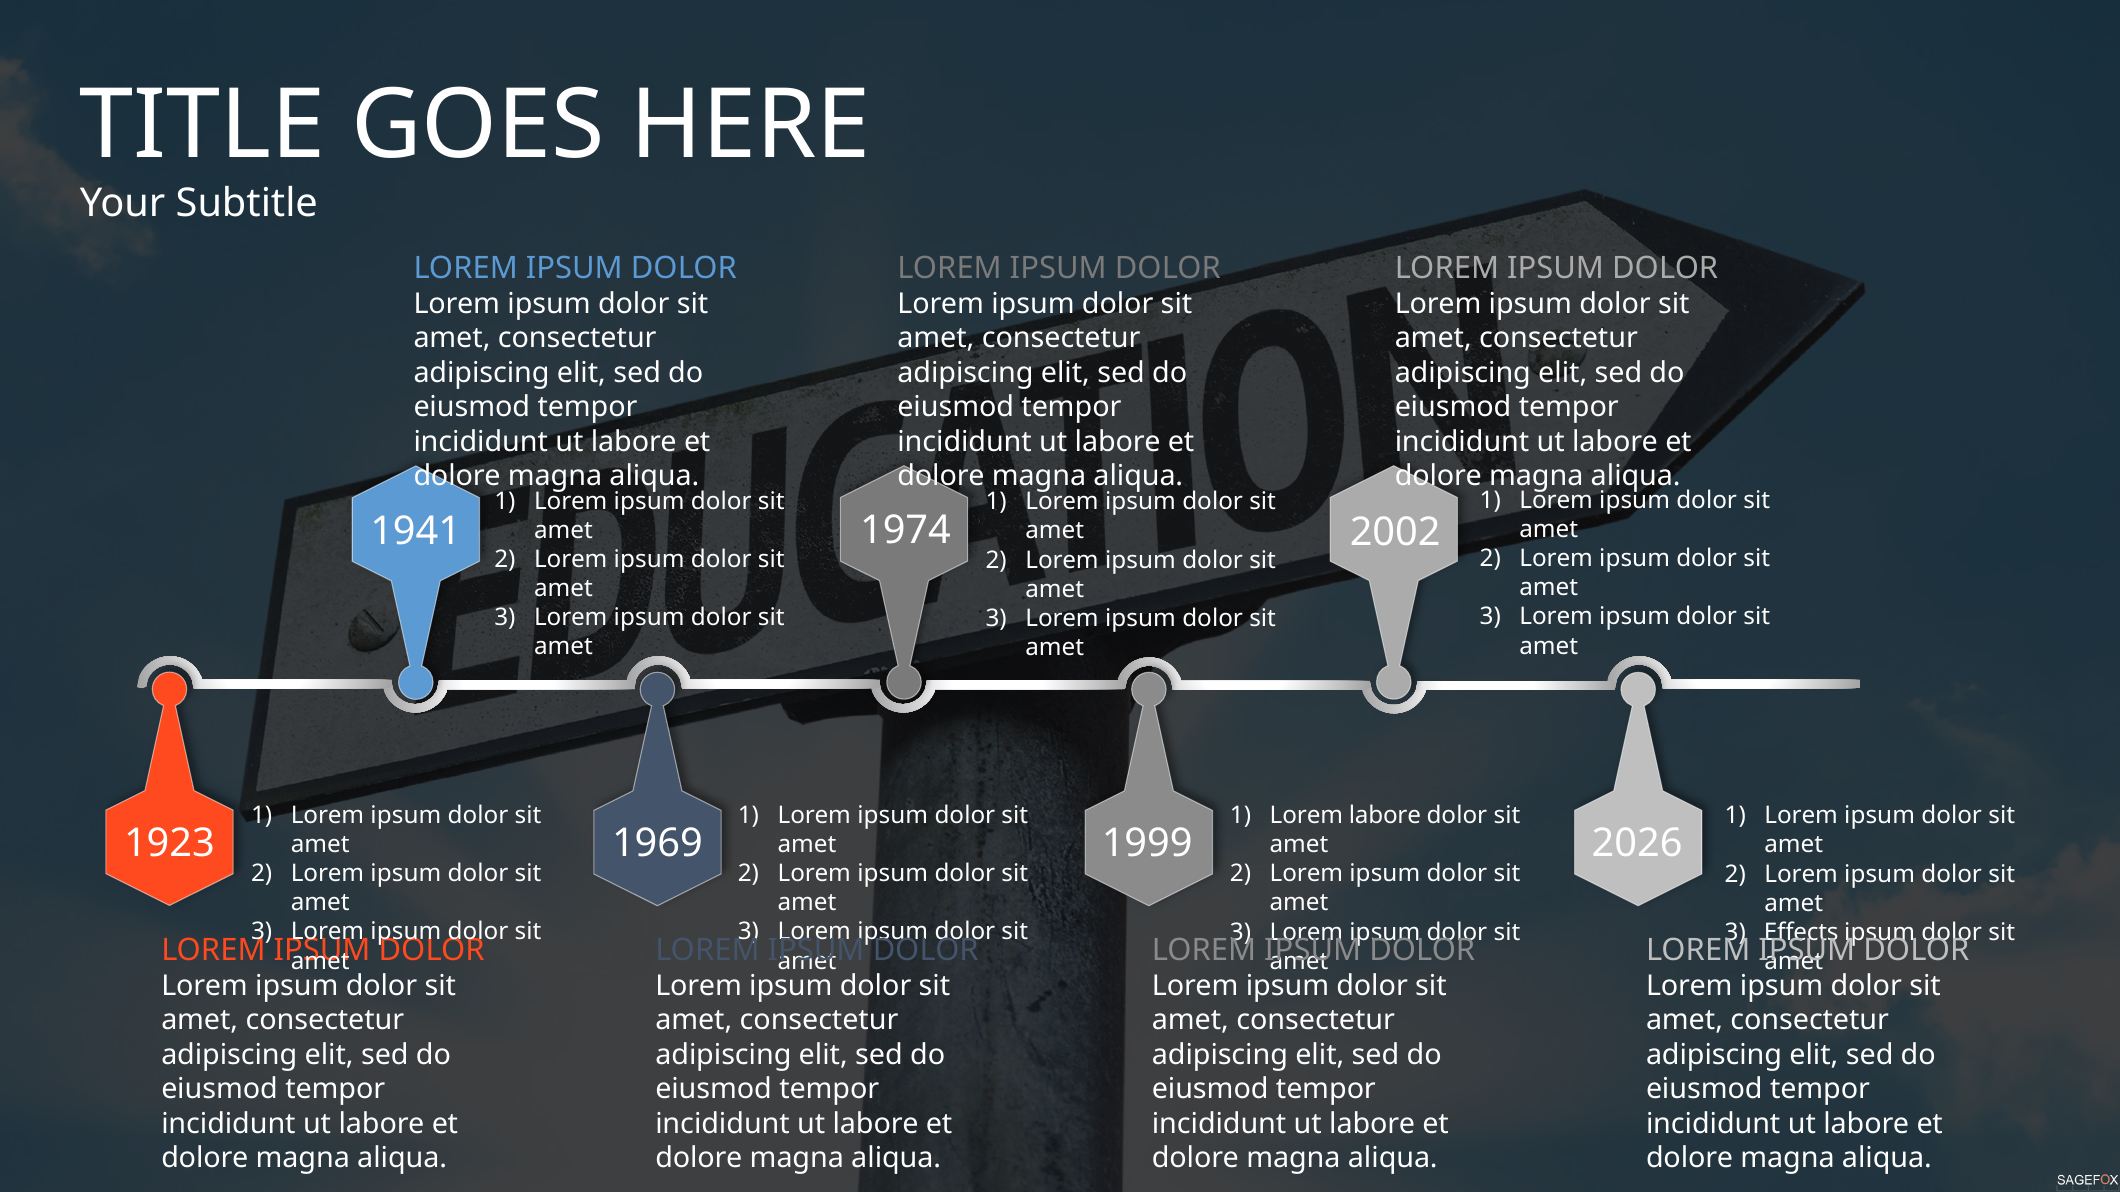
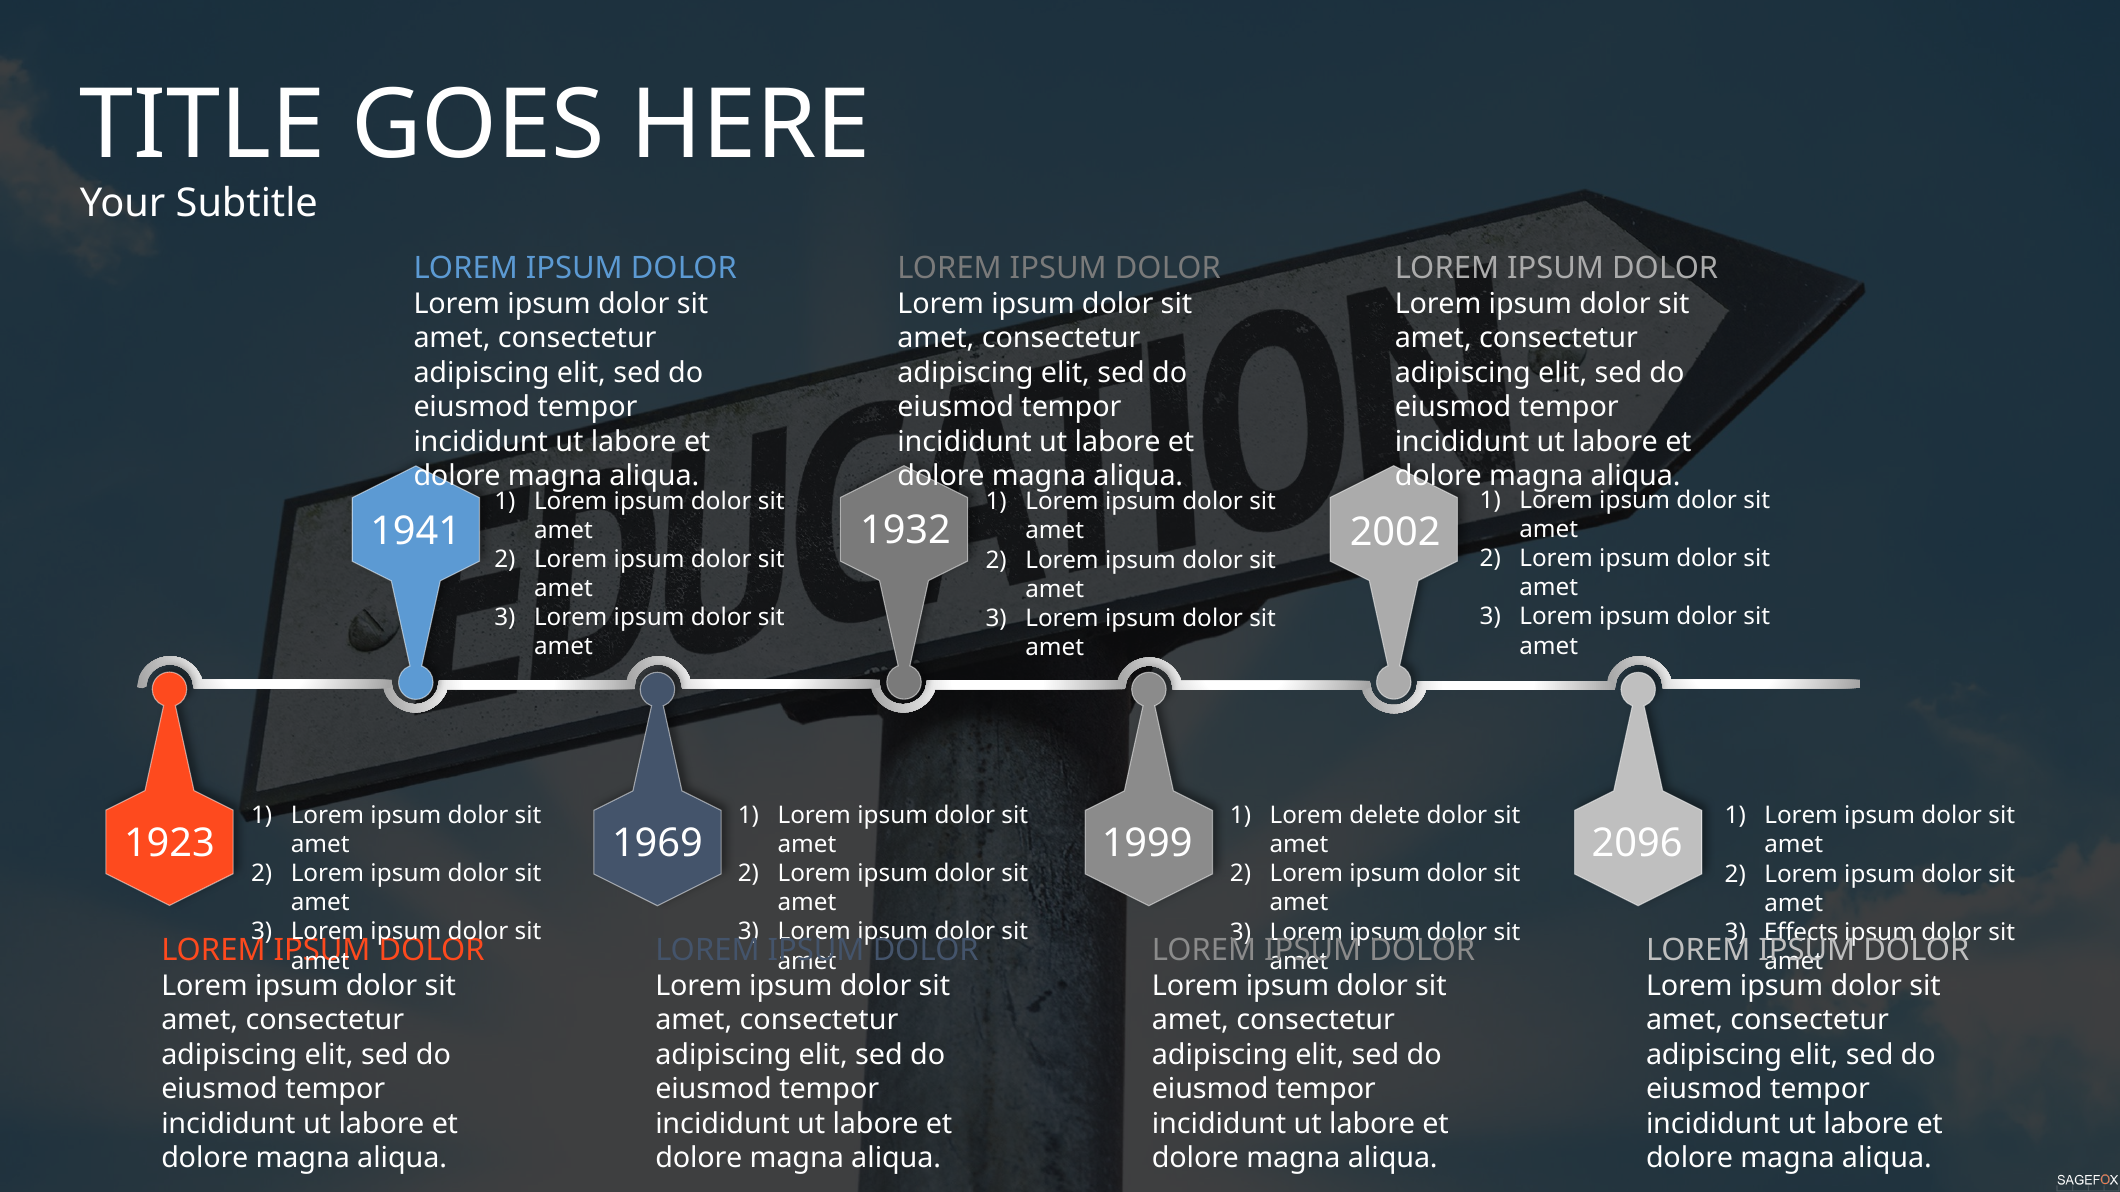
1974: 1974 -> 1932 (905, 531)
Lorem labore: labore -> delete (1385, 816)
2026: 2026 -> 2096 (1637, 844)
